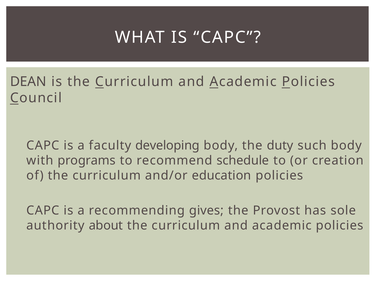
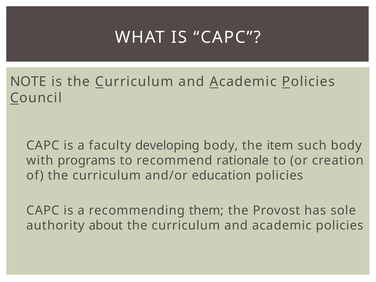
DEAN: DEAN -> NOTE (28, 82)
duty: duty -> item (280, 145)
schedule: schedule -> rationale (243, 160)
gives: gives -> them (206, 211)
